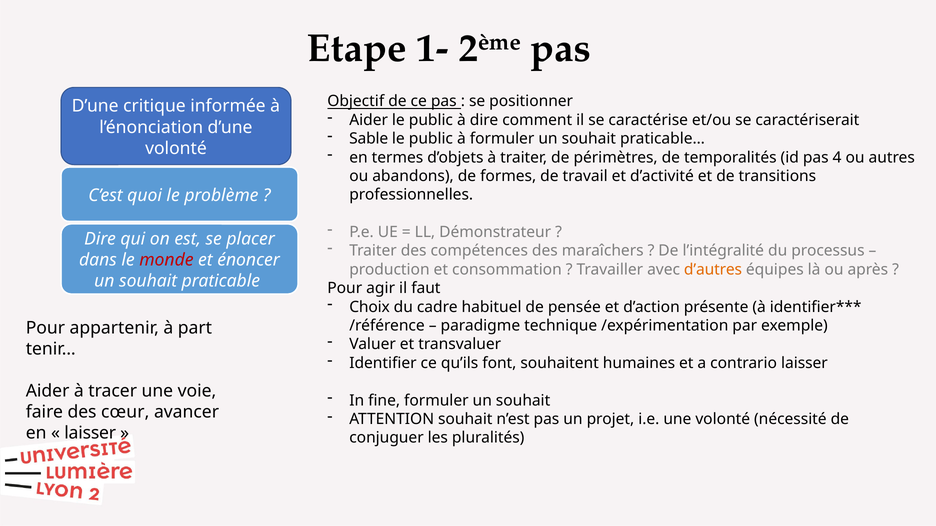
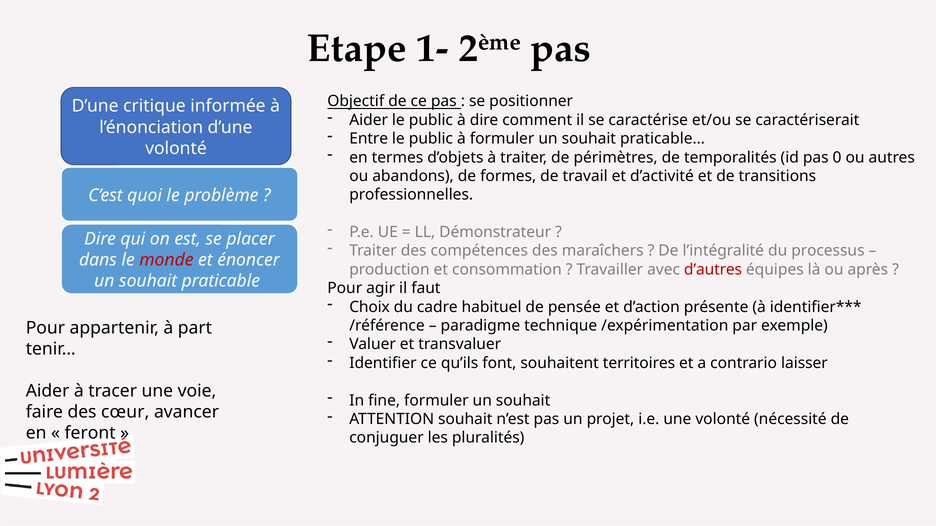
Sable: Sable -> Entre (369, 139)
4: 4 -> 0 (837, 158)
d’autres colour: orange -> red (713, 270)
humaines: humaines -> territoires (639, 363)
laisser: laisser -> feront (90, 434)
